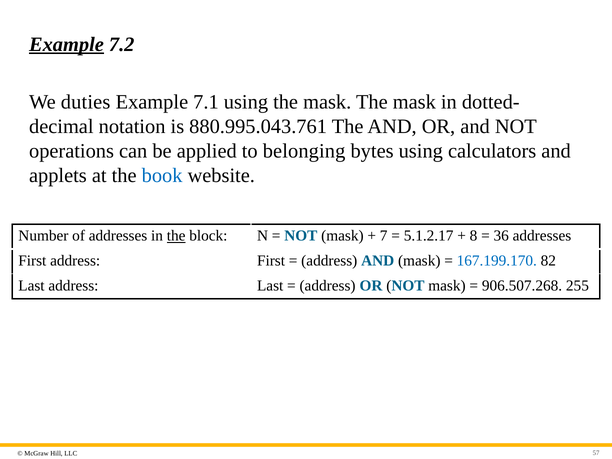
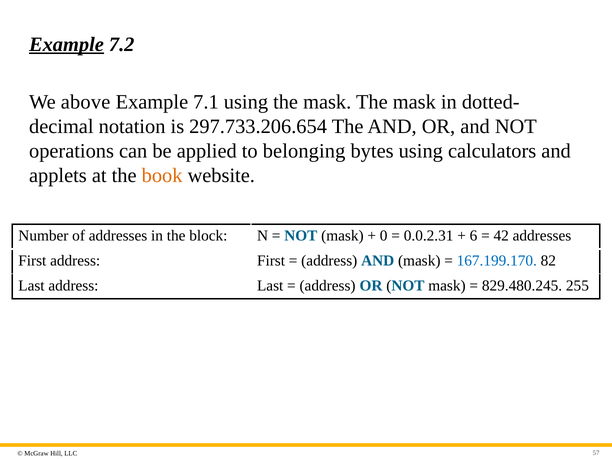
duties: duties -> above (86, 102)
880.995.043.761: 880.995.043.761 -> 297.733.206.654 (258, 127)
book colour: blue -> orange (162, 176)
the underline: present -> none (176, 236)
7: 7 -> 0 (384, 236)
5.1.2.17: 5.1.2.17 -> 0.0.2.31 (429, 236)
8: 8 -> 6 (474, 236)
36: 36 -> 42 (501, 236)
906.507.268: 906.507.268 -> 829.480.245 (522, 285)
